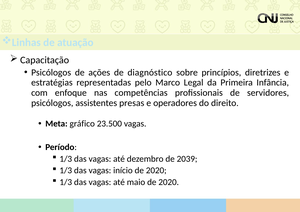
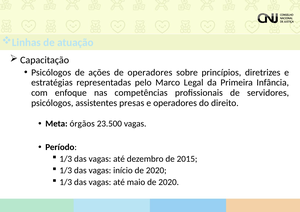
de diagnóstico: diagnóstico -> operadores (150, 72)
gráfico: gráfico -> órgãos (82, 124)
2039: 2039 -> 2015 (187, 159)
